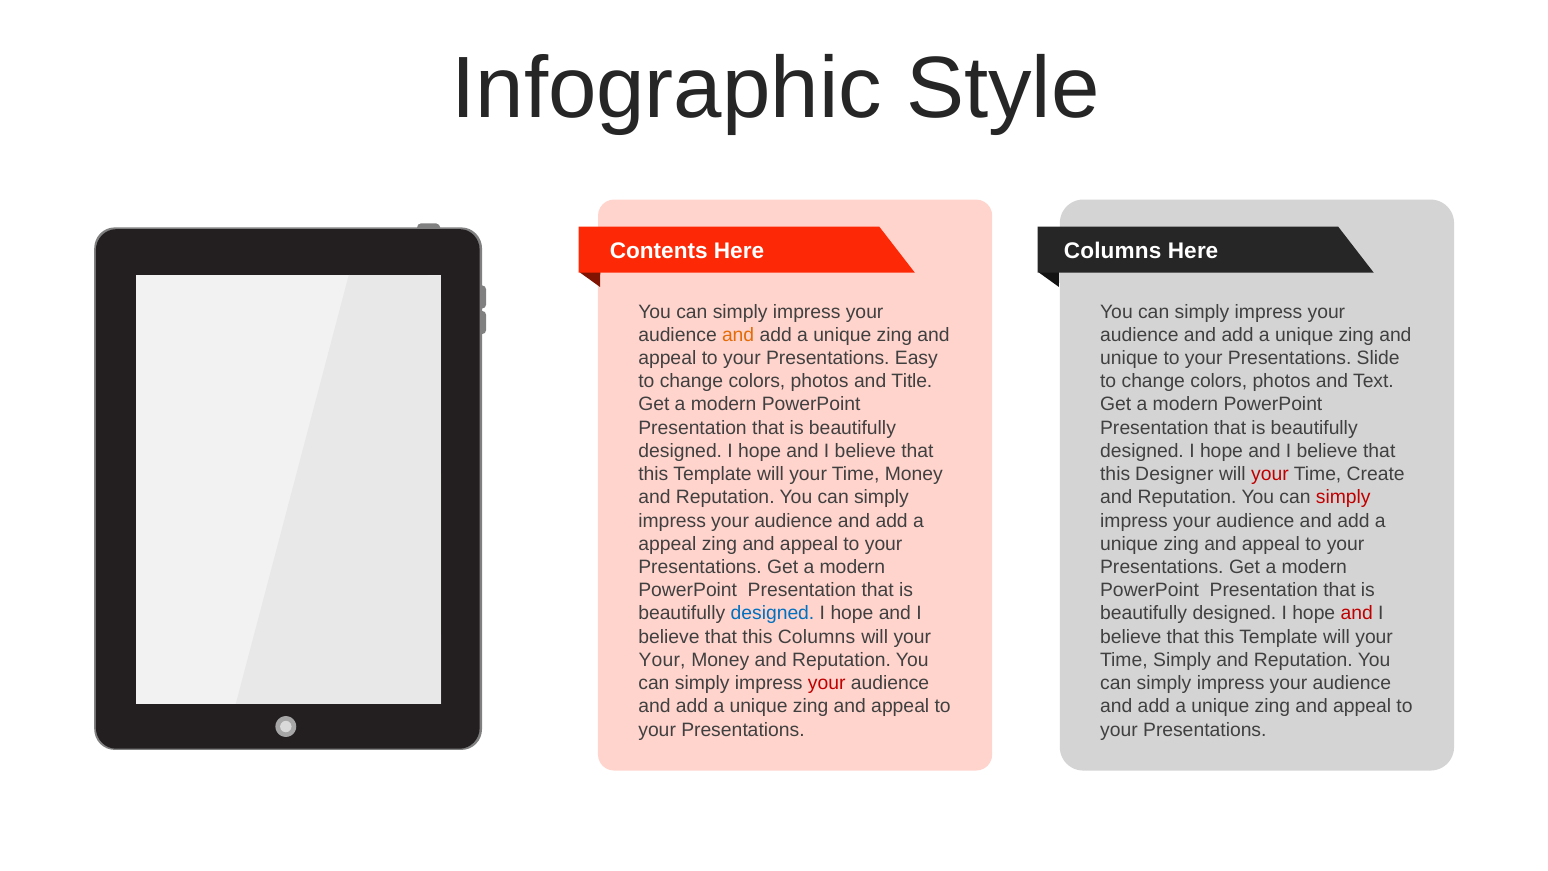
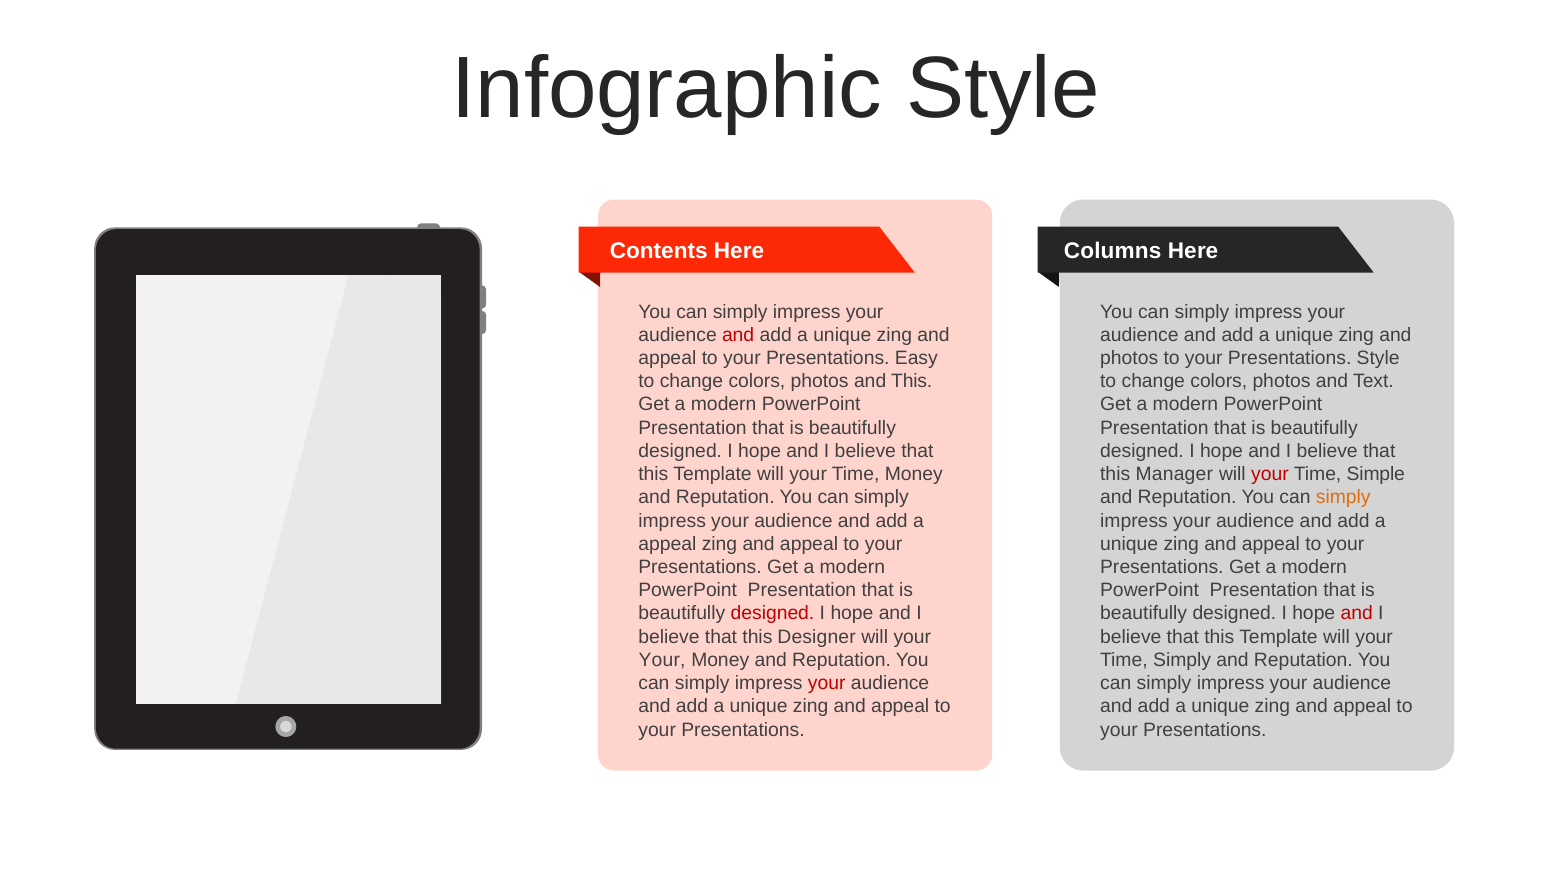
and colour: orange -> red (738, 335)
unique: unique -> photos (1129, 358)
Presentations Slide: Slide -> Style (1378, 358)
and Title: Title -> This (912, 381)
Designer: Designer -> Manager (1174, 474)
Create: Create -> Simple (1376, 474)
simply colour: red -> orange (1343, 497)
designed colour: blue -> red (773, 613)
this Columns: Columns -> Designer (817, 637)
